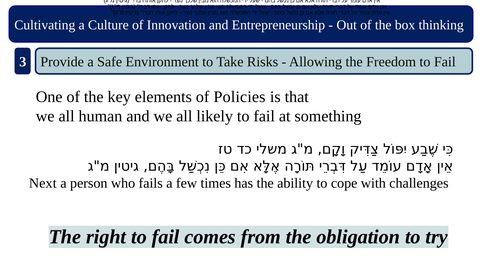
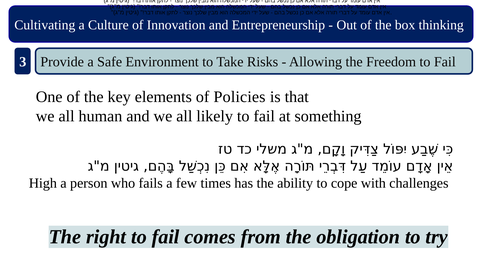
Next: Next -> High (43, 183)
